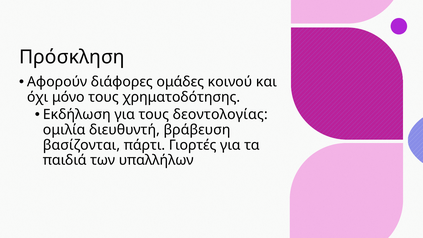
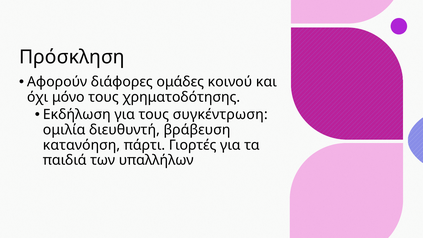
δεοντολογίας: δεοντολογίας -> συγκέντρωση (220, 115)
βασίζονται: βασίζονται -> κατανόηση (81, 145)
